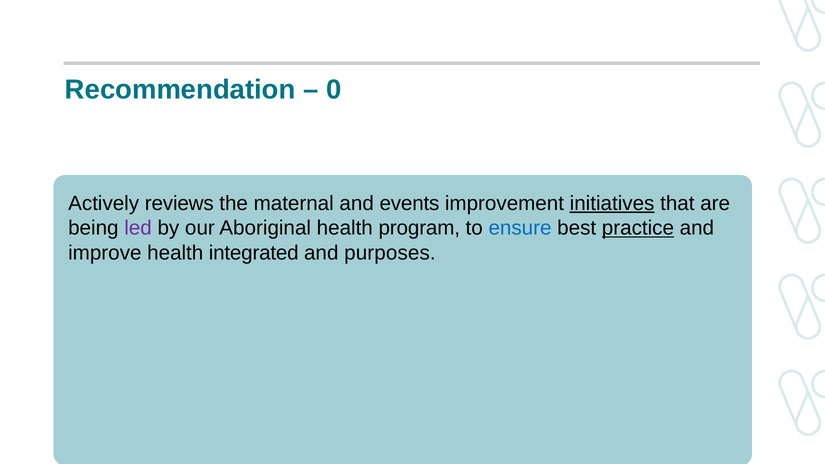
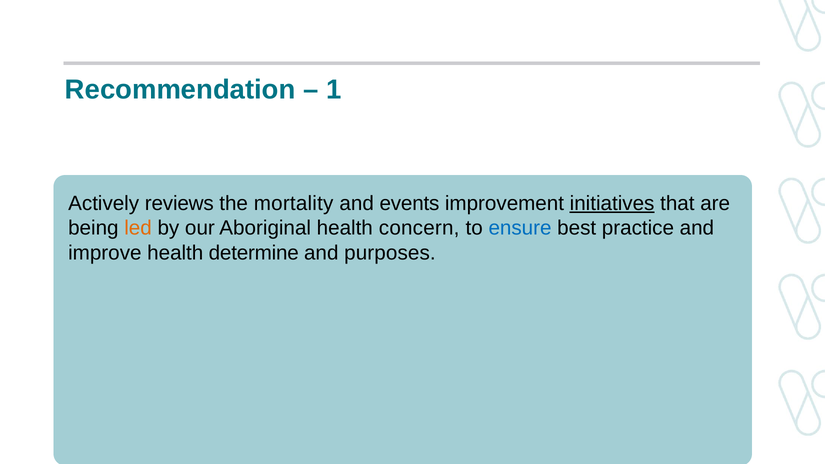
0: 0 -> 1 (334, 90)
maternal: maternal -> mortality (294, 204)
led colour: purple -> orange (138, 228)
program: program -> concern (419, 228)
practice underline: present -> none (638, 228)
integrated: integrated -> determine (254, 253)
